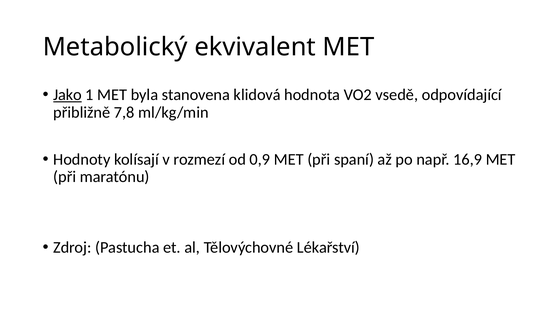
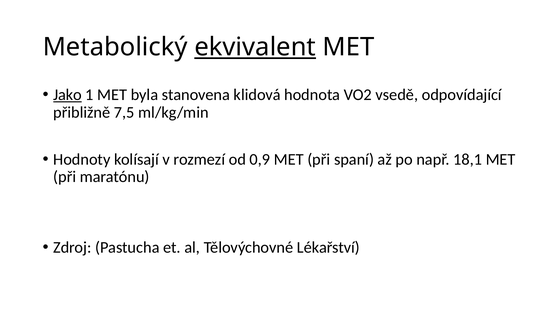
ekvivalent underline: none -> present (255, 47)
7,8: 7,8 -> 7,5 (124, 112)
16,9: 16,9 -> 18,1 (468, 159)
